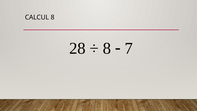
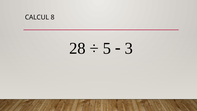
8: 8 -> 5 (107, 48)
7: 7 -> 3 (129, 48)
